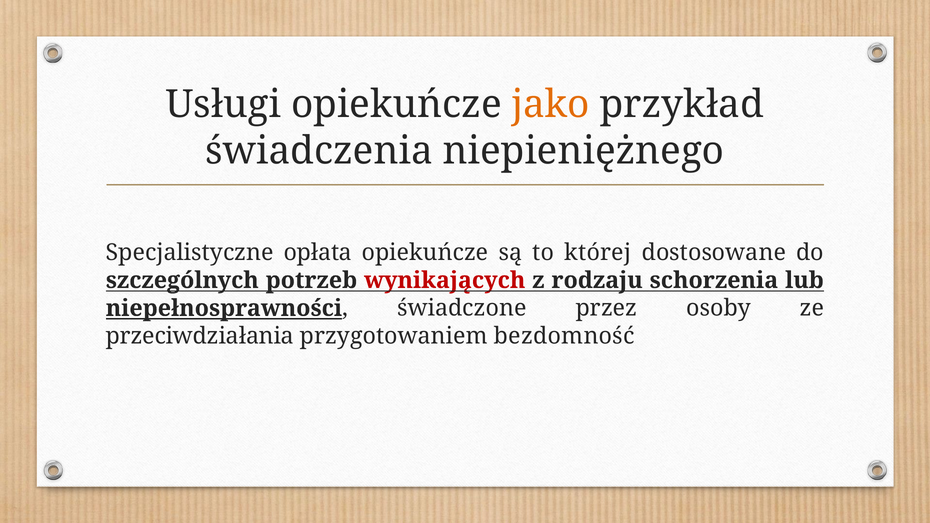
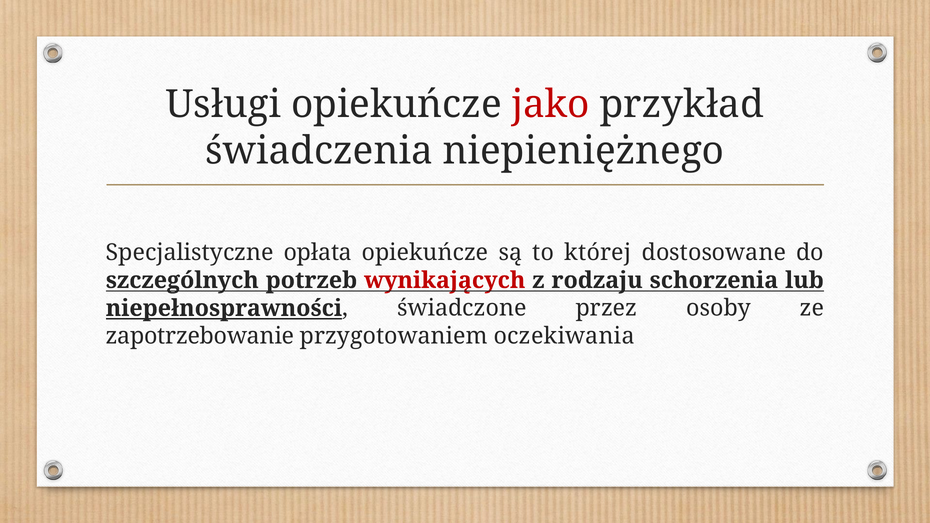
jako colour: orange -> red (551, 104)
przeciwdziałania: przeciwdziałania -> zapotrzebowanie (200, 336)
bezdomność: bezdomność -> oczekiwania (564, 336)
